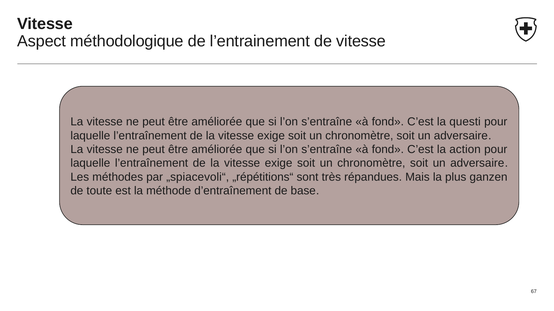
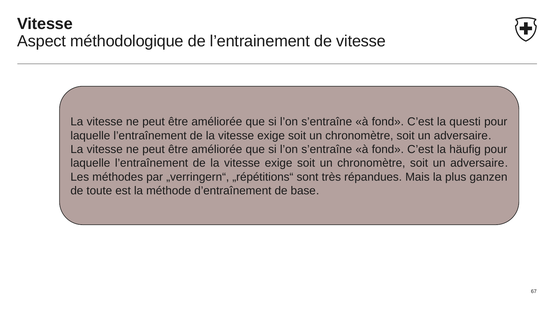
action: action -> häufig (465, 150)
„spiacevoli“: „spiacevoli“ -> „verringern“ (198, 177)
